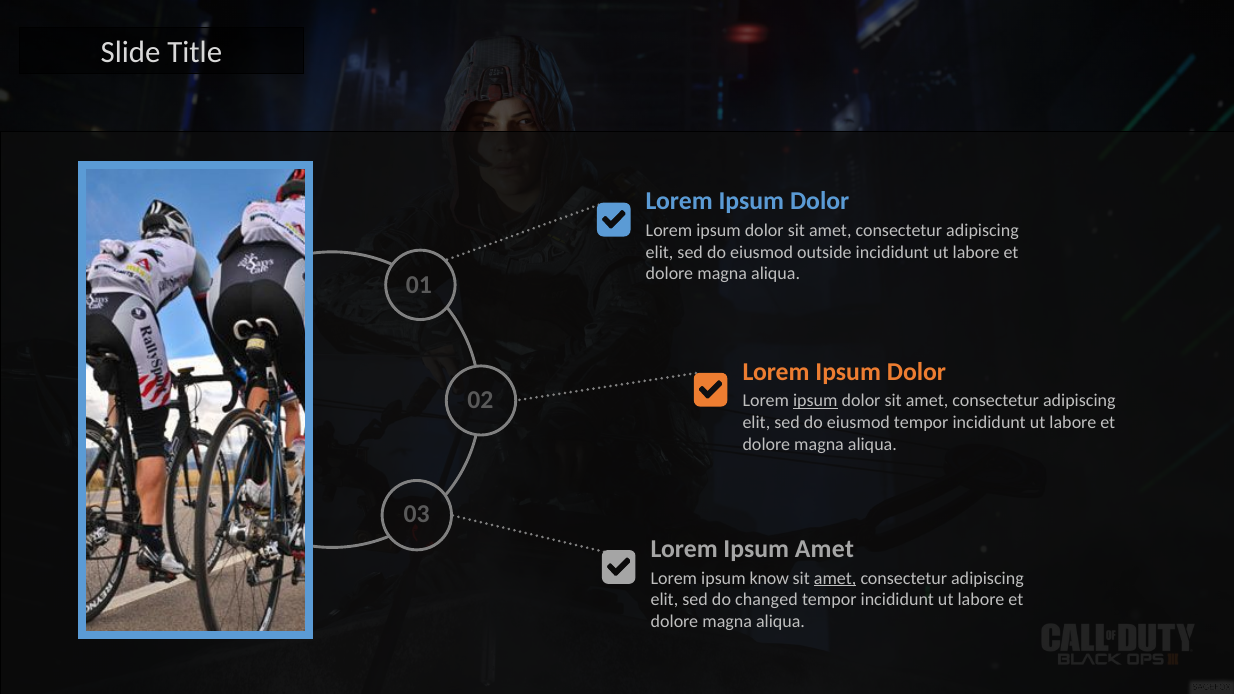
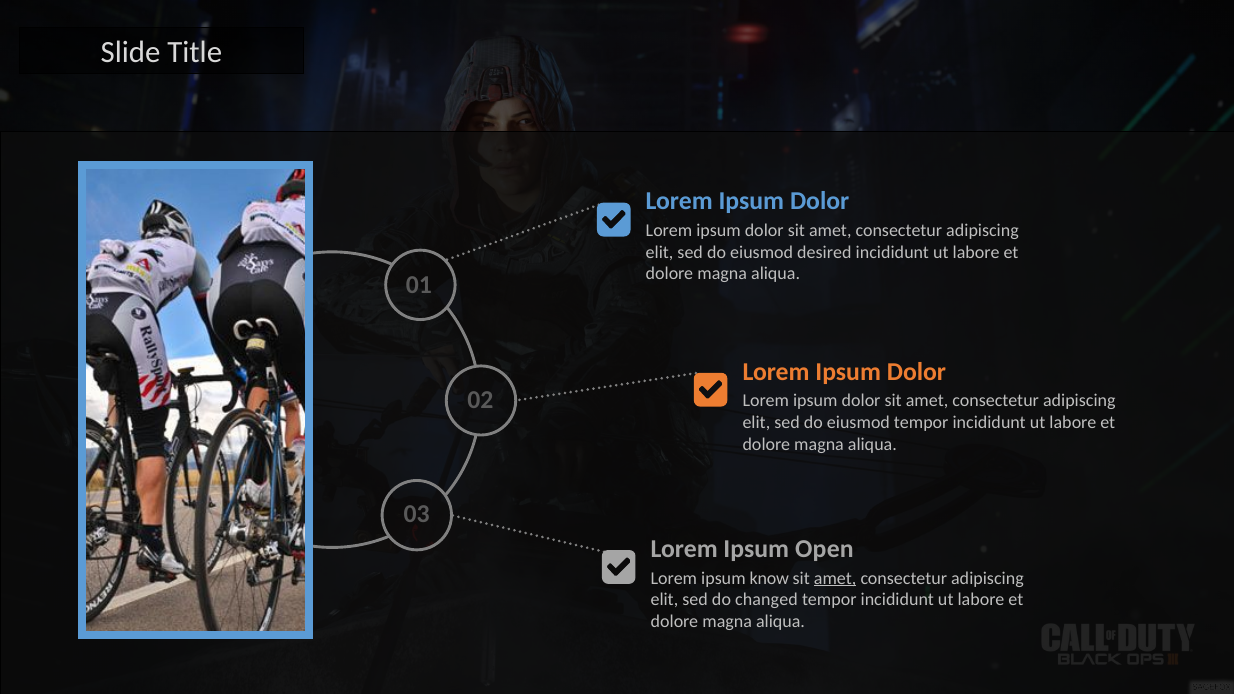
outside: outside -> desired (824, 252)
ipsum underline: present -> none (815, 401)
Ipsum Amet: Amet -> Open (824, 549)
